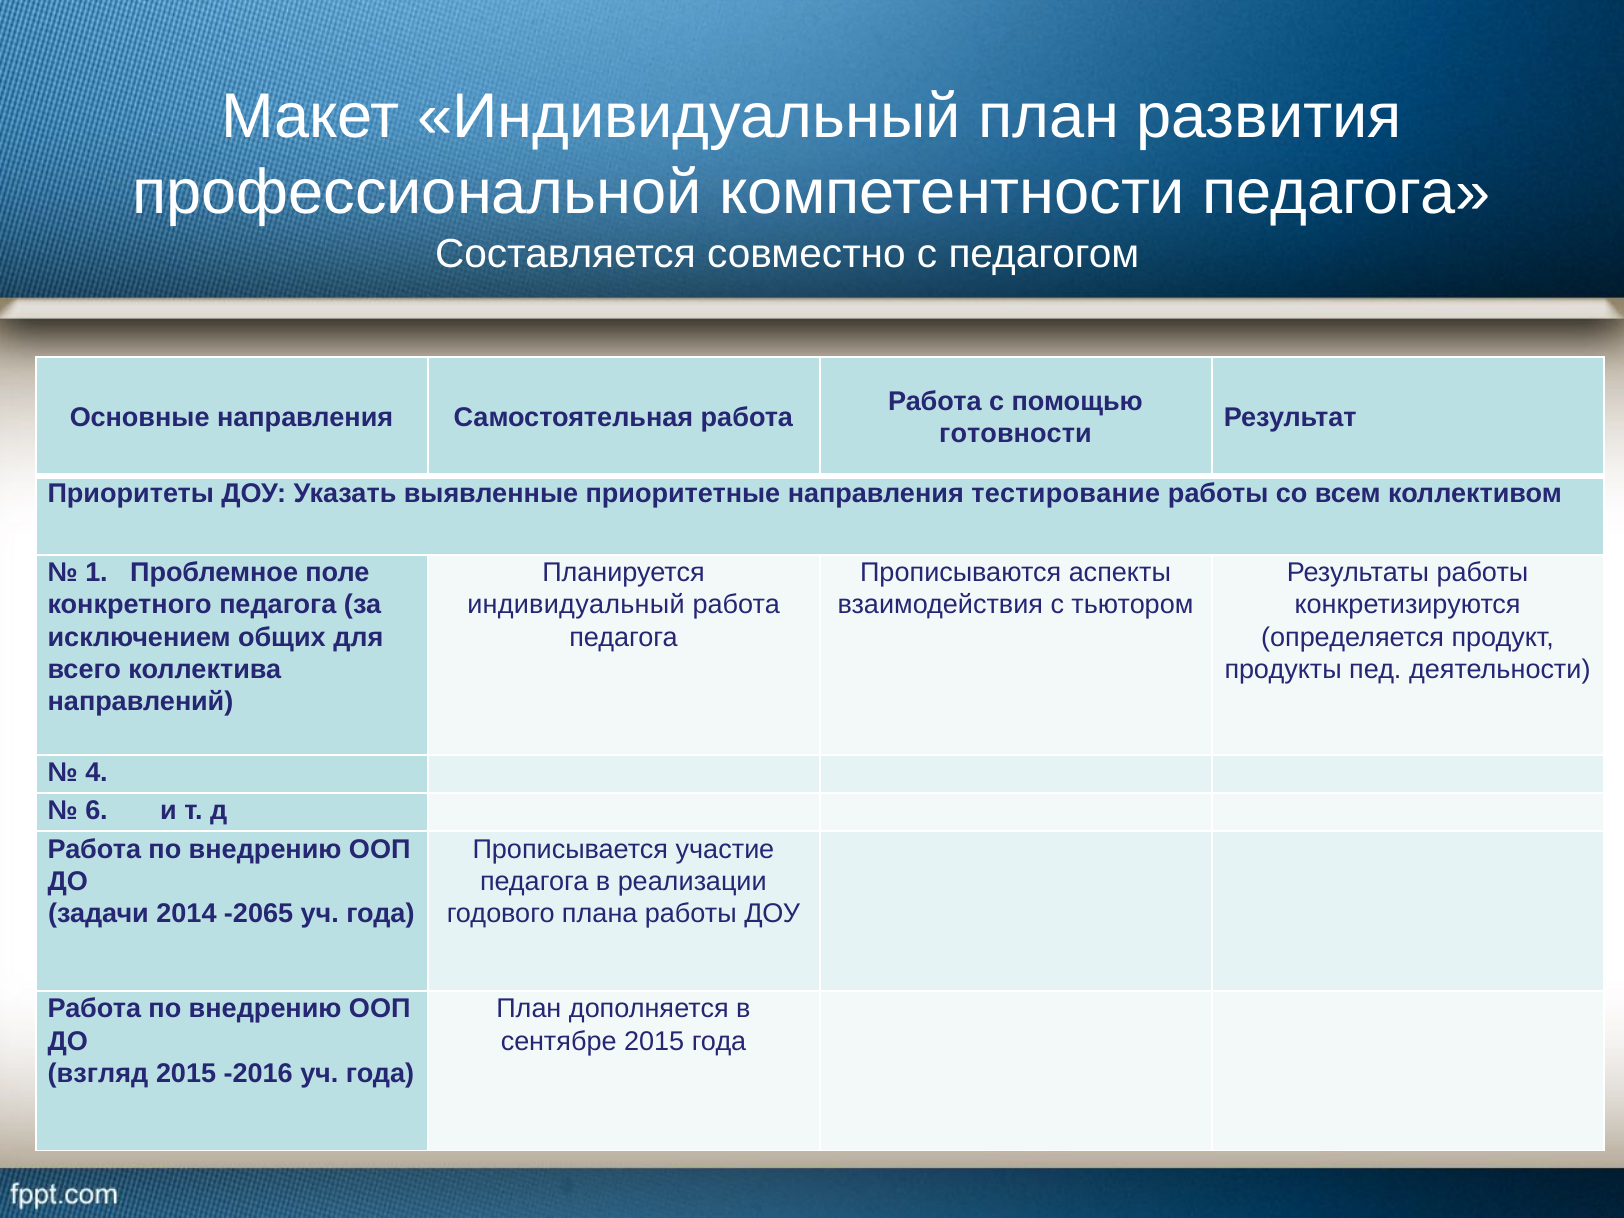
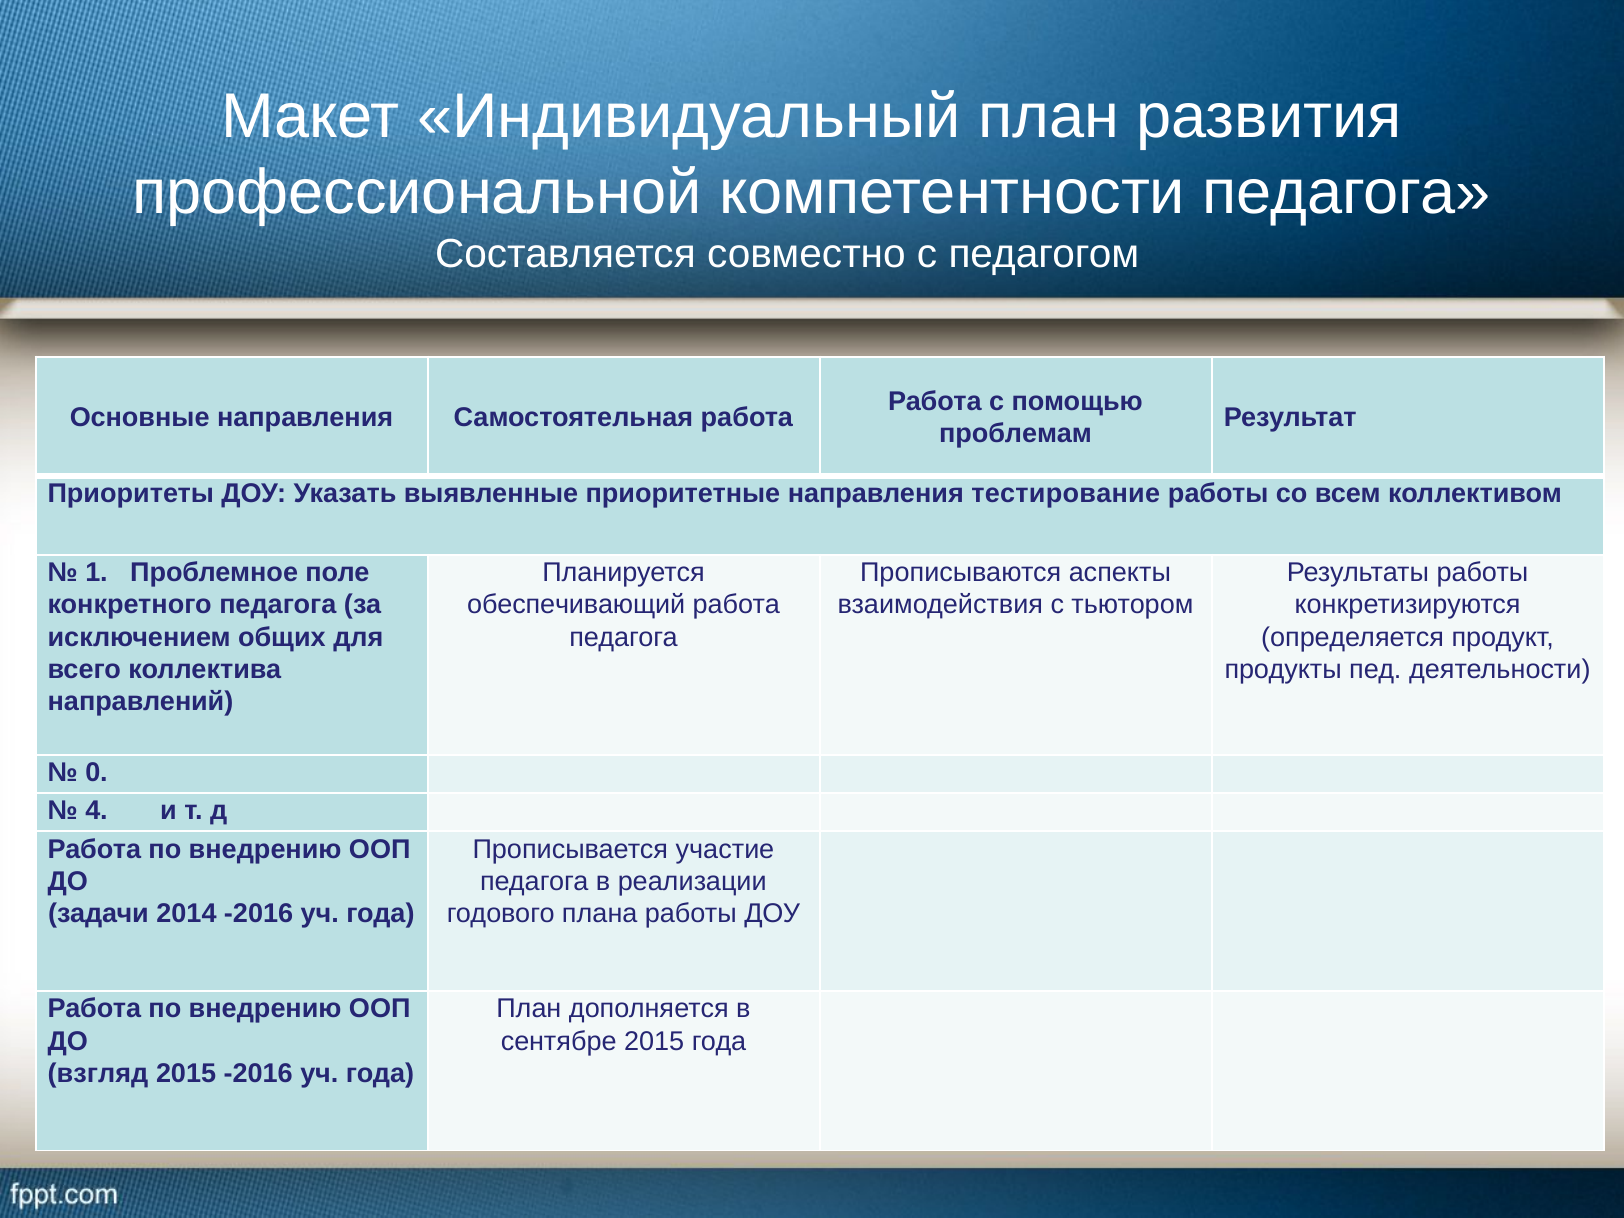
готовности: готовности -> проблемам (1016, 434)
индивидуальный: индивидуальный -> обеспечивающий (576, 605)
4: 4 -> 0 (97, 772)
6: 6 -> 4 (97, 811)
2014 -2065: -2065 -> -2016 (259, 914)
